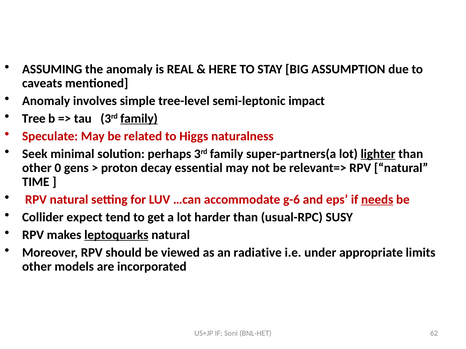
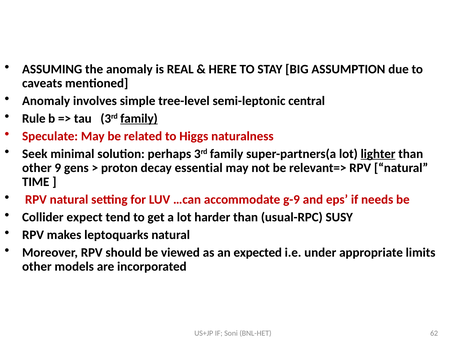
impact: impact -> central (307, 101)
Tree: Tree -> Rule (34, 119)
0: 0 -> 9 (58, 168)
g-6: g-6 -> g-9 (291, 200)
needs underline: present -> none (377, 200)
leptoquarks underline: present -> none (116, 235)
radiative: radiative -> expected (258, 253)
